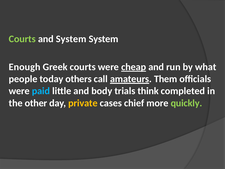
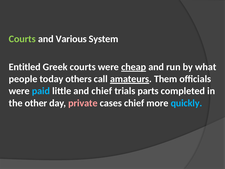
and System: System -> Various (71, 39)
Enough: Enough -> Entitled (25, 67)
and body: body -> chief (102, 91)
think: think -> parts (148, 91)
private colour: yellow -> pink (83, 103)
quickly colour: light green -> light blue (186, 103)
